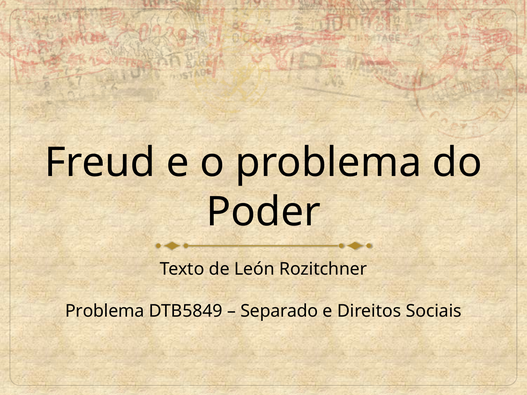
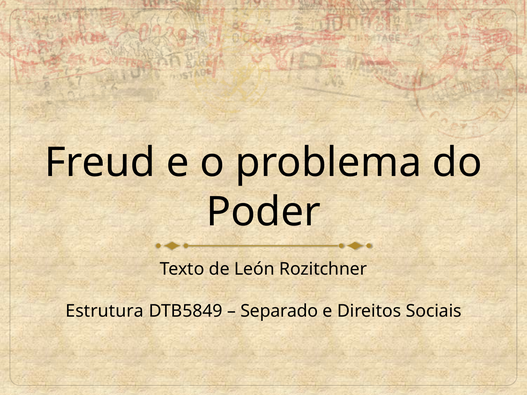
Problema: Problema -> Estrutura (105, 311)
